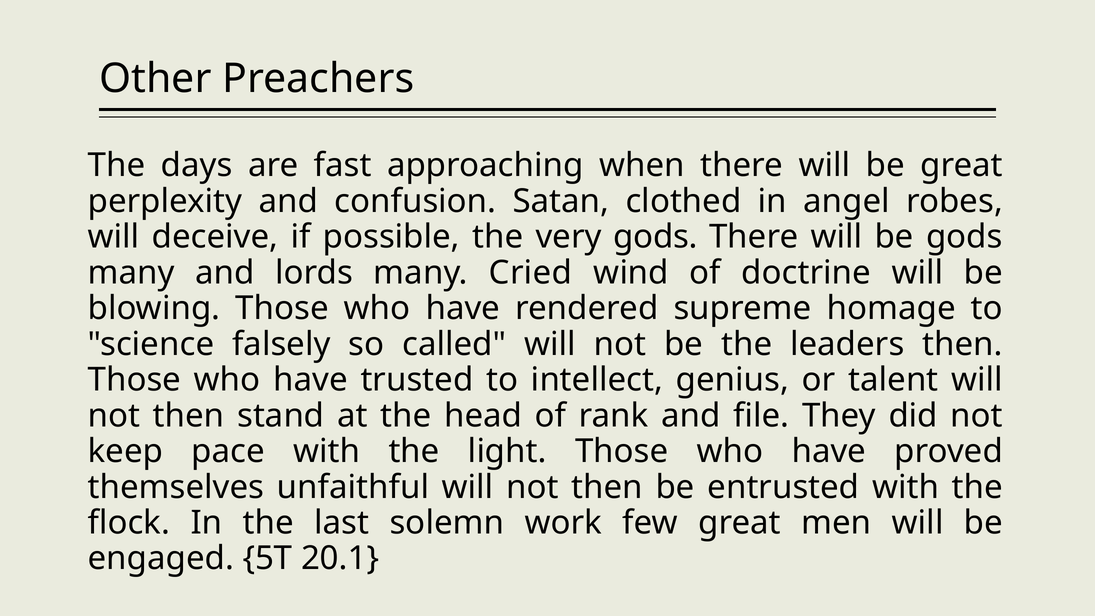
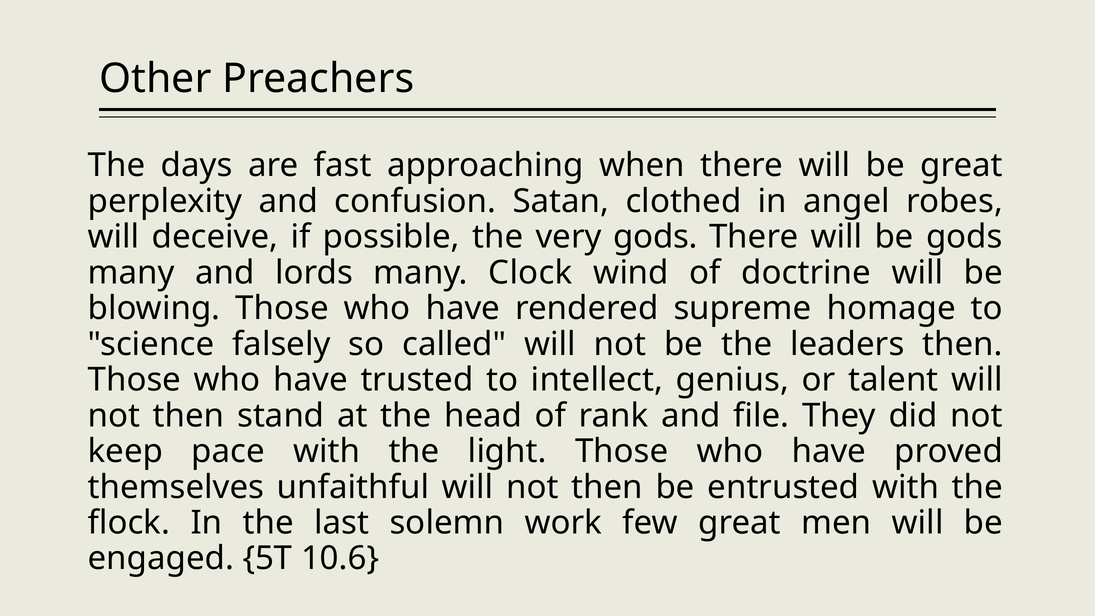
Cried: Cried -> Clock (531, 273)
20.1: 20.1 -> 10.6 (340, 558)
